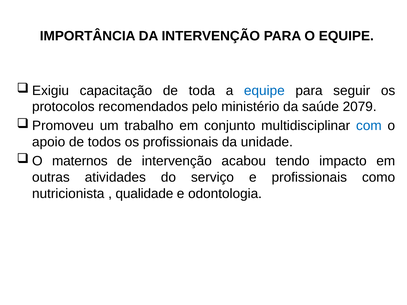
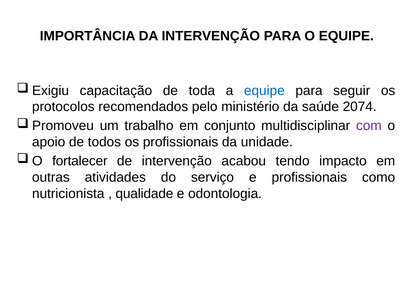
2079: 2079 -> 2074 (360, 107)
com colour: blue -> purple (369, 126)
maternos: maternos -> fortalecer (80, 161)
